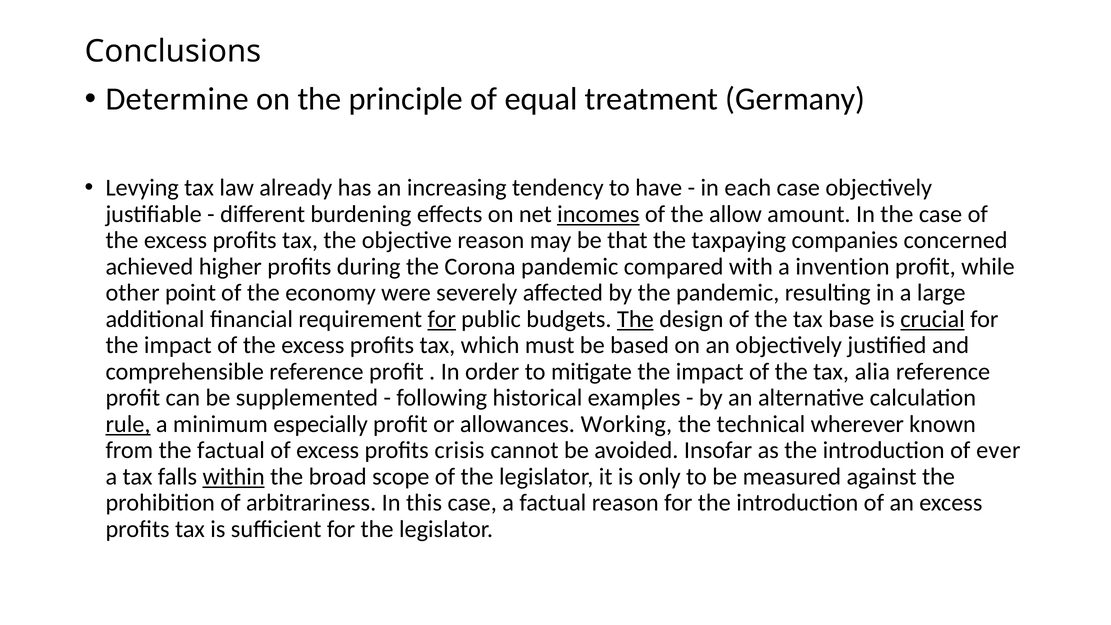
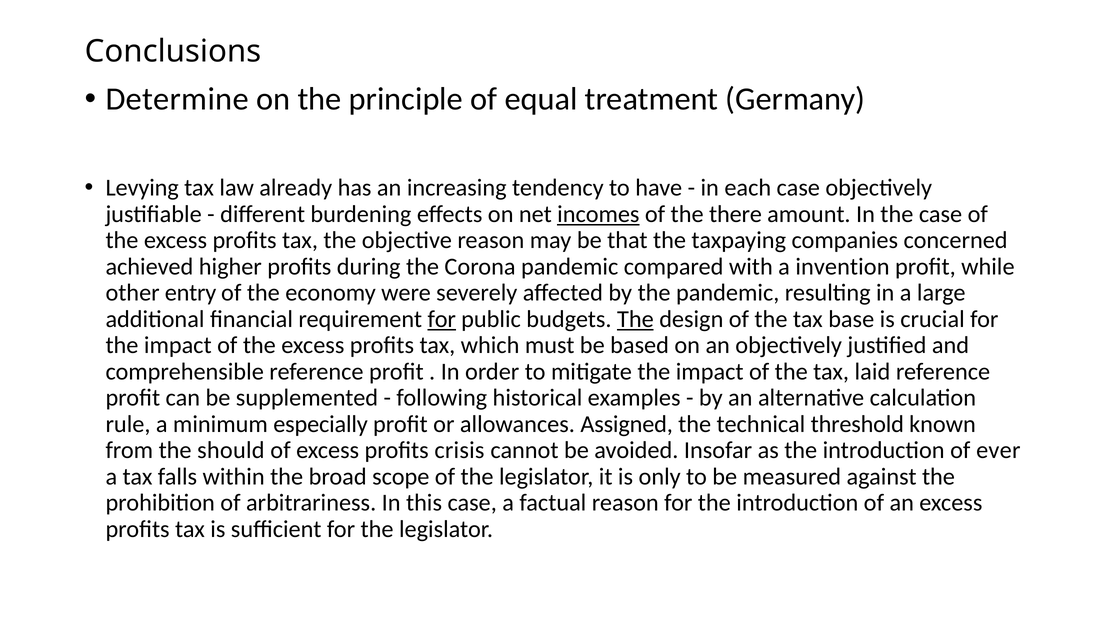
allow: allow -> there (736, 214)
point: point -> entry (191, 293)
crucial underline: present -> none (932, 319)
alia: alia -> laid (872, 372)
rule underline: present -> none (128, 424)
Working: Working -> Assigned (627, 424)
wherever: wherever -> threshold (857, 424)
the factual: factual -> should (231, 450)
within underline: present -> none (234, 477)
